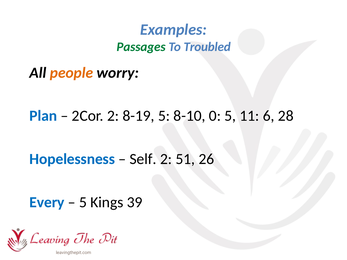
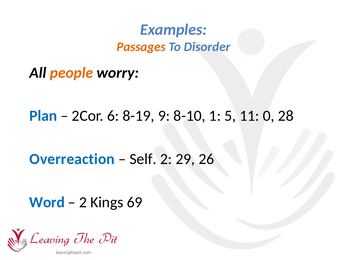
Passages colour: green -> orange (141, 47)
Troubled: Troubled -> Disorder (207, 47)
2Cor 2: 2 -> 6 (113, 116)
8-19 5: 5 -> 9 (164, 116)
0: 0 -> 1 (215, 116)
6: 6 -> 0 (269, 116)
Hopelessness: Hopelessness -> Overreaction (72, 159)
51: 51 -> 29 (185, 159)
Every: Every -> Word (47, 202)
5: 5 -> 2 (83, 202)
39: 39 -> 69 (135, 202)
